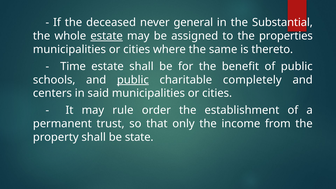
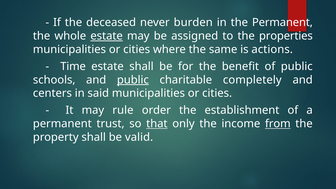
general: general -> burden (193, 23)
the Substantial: Substantial -> Permanent (282, 23)
thereto: thereto -> actions (272, 49)
that underline: none -> present (157, 124)
from underline: none -> present (278, 124)
state: state -> valid (139, 137)
